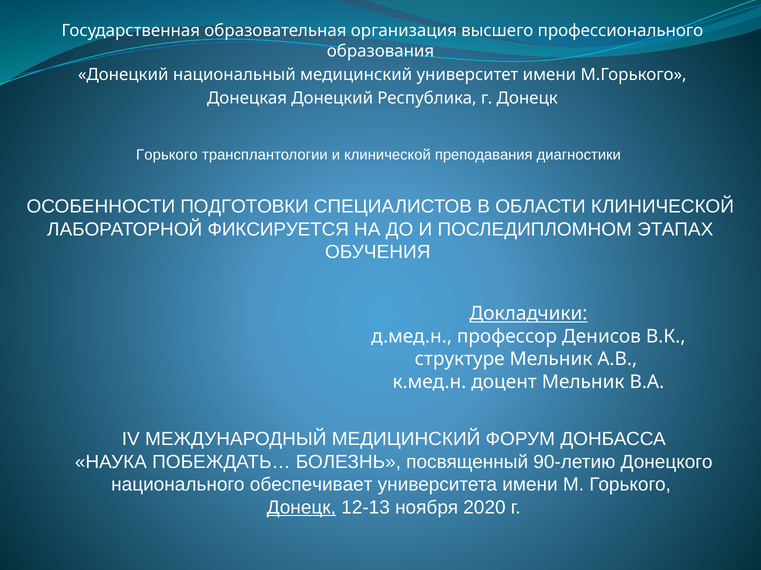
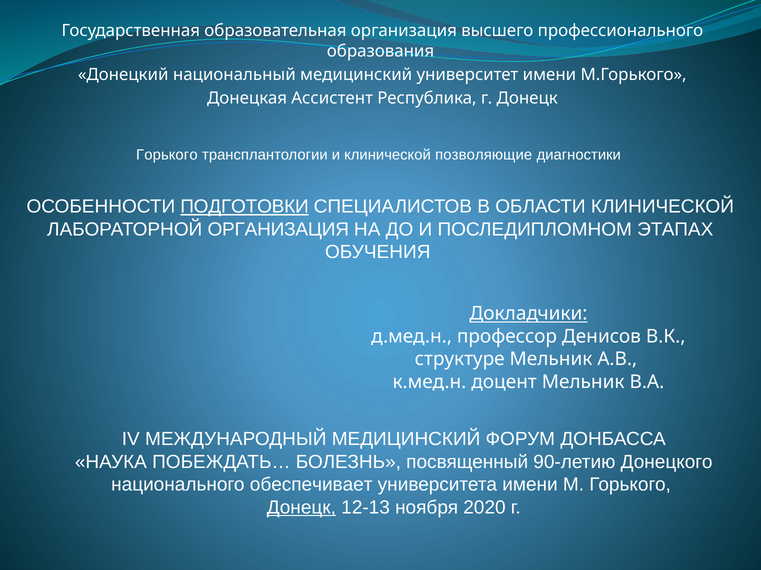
Донецкая Донецкий: Донецкий -> Ассистент (332, 98)
преподавания: преподавания -> позволяющие (484, 155)
ПОДГОТОВКИ underline: none -> present (245, 207)
ЛАБОРАТОРНОЙ ФИКСИРУЕТСЯ: ФИКСИРУЕТСЯ -> ОРГАНИЗАЦИЯ (278, 230)
